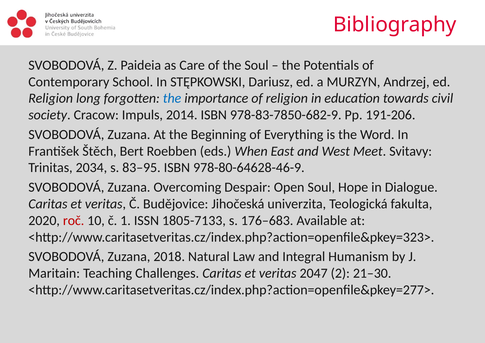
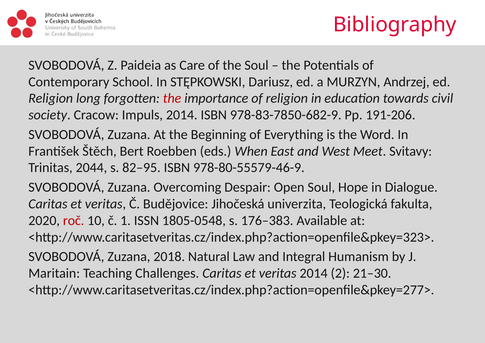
the colour: blue -> red (172, 98)
2034: 2034 -> 2044 (91, 168)
83–95: 83–95 -> 82–95 (141, 168)
978-80-64628-46-9: 978-80-64628-46-9 -> 978-80-55579-46-9 (249, 168)
1805-7133: 1805-7133 -> 1805-0548 (194, 220)
176–683: 176–683 -> 176–383 (267, 220)
veritas 2047: 2047 -> 2014 (314, 273)
